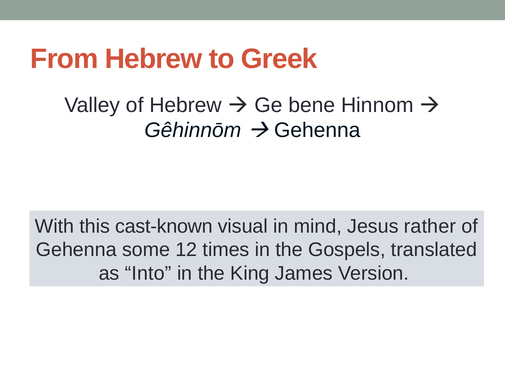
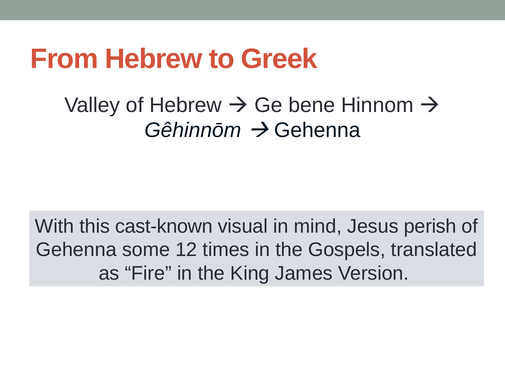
rather: rather -> perish (430, 226)
Into: Into -> Fire (148, 273)
